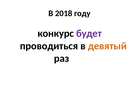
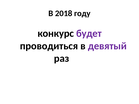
девятый colour: orange -> purple (107, 46)
